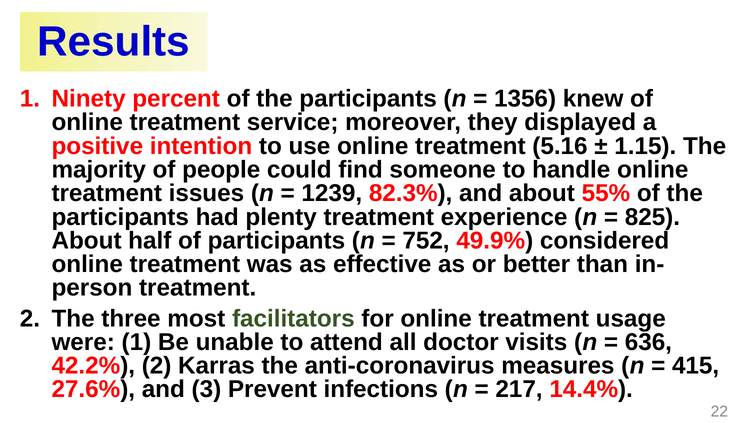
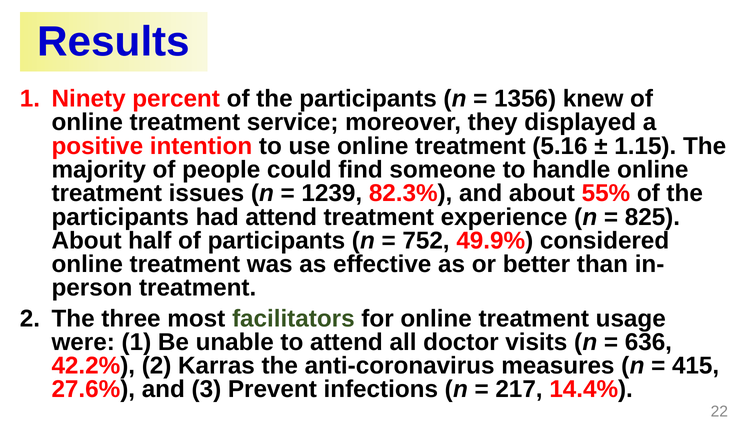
had plenty: plenty -> attend (281, 217)
